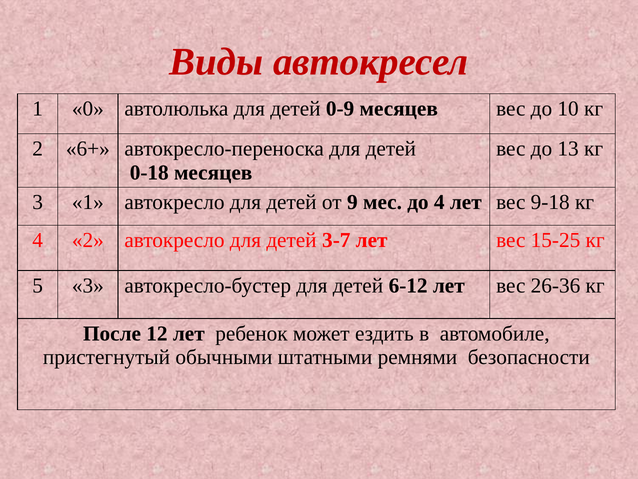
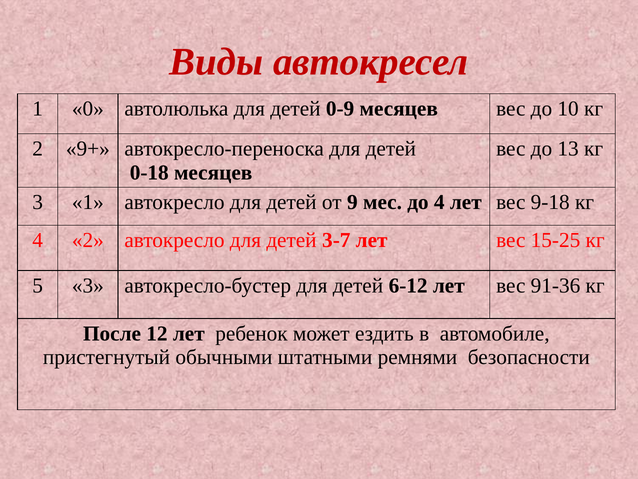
6+: 6+ -> 9+ (88, 149)
26-36: 26-36 -> 91-36 (556, 285)
